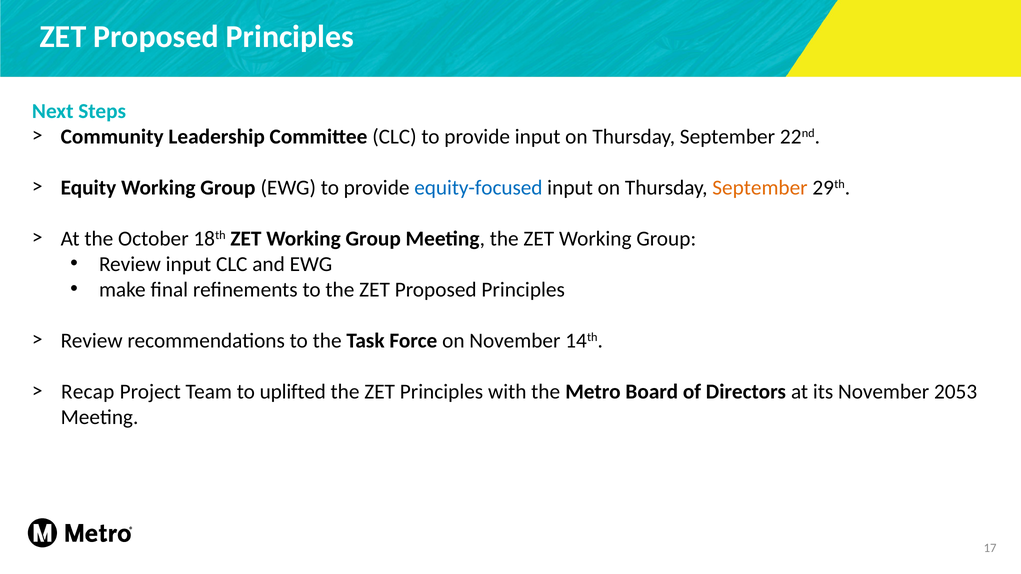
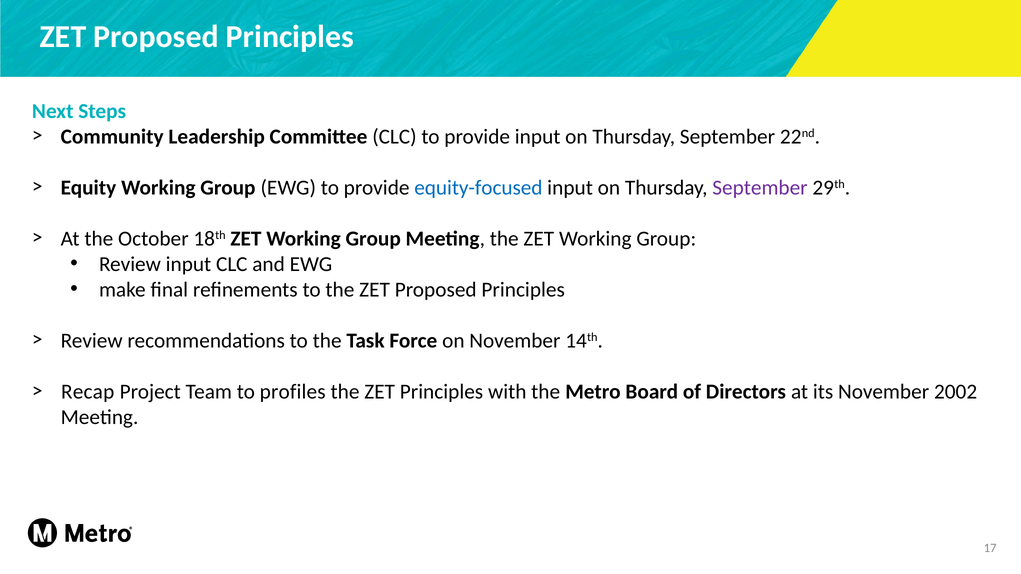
September colour: orange -> purple (760, 188)
uplifted: uplifted -> profiles (293, 392)
2053: 2053 -> 2002 (956, 392)
